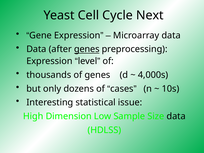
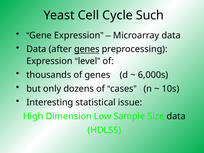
Next: Next -> Such (150, 15)
4,000s: 4,000s -> 6,000s (153, 75)
